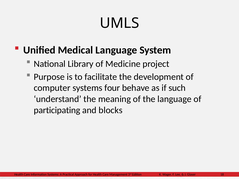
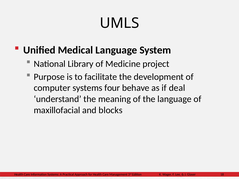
such: such -> deal (177, 88)
participating: participating -> maxillofacial (57, 110)
